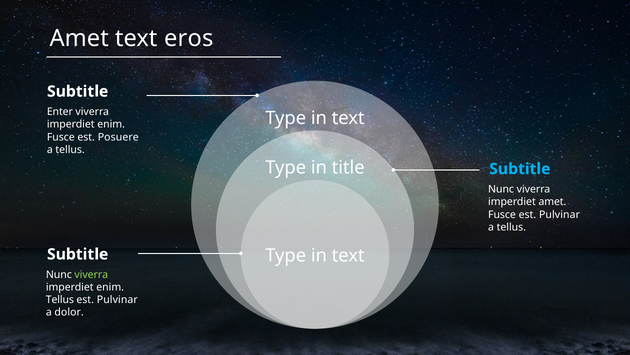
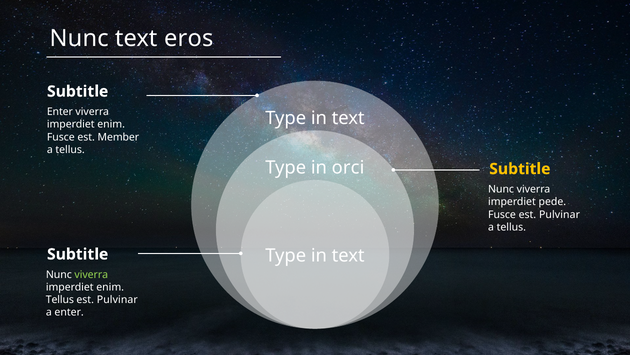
Amet: Amet -> Nunc (79, 38)
Posuere: Posuere -> Member (118, 137)
title: title -> orci (348, 167)
Subtitle colour: light blue -> yellow (520, 169)
imperdiet amet: amet -> pede (552, 202)
a dolor: dolor -> enter (69, 312)
